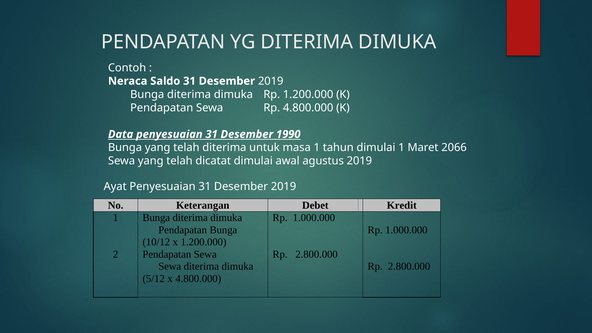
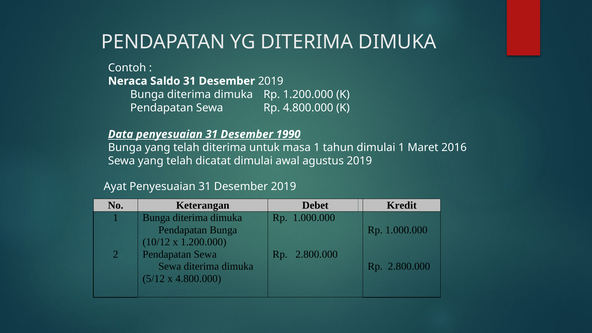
2066: 2066 -> 2016 (454, 148)
